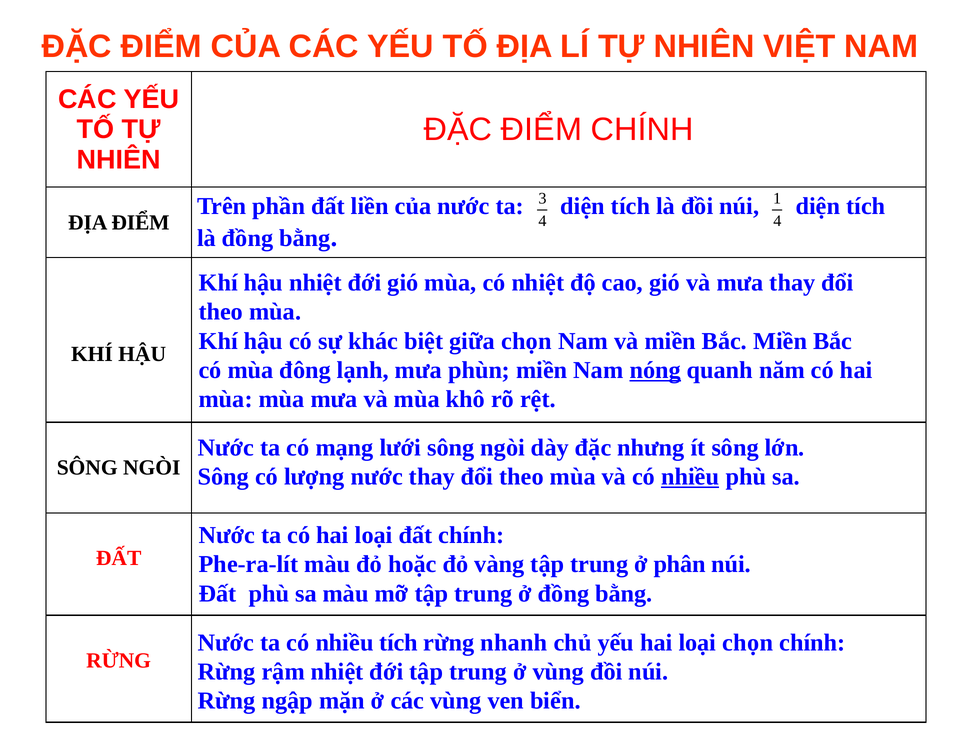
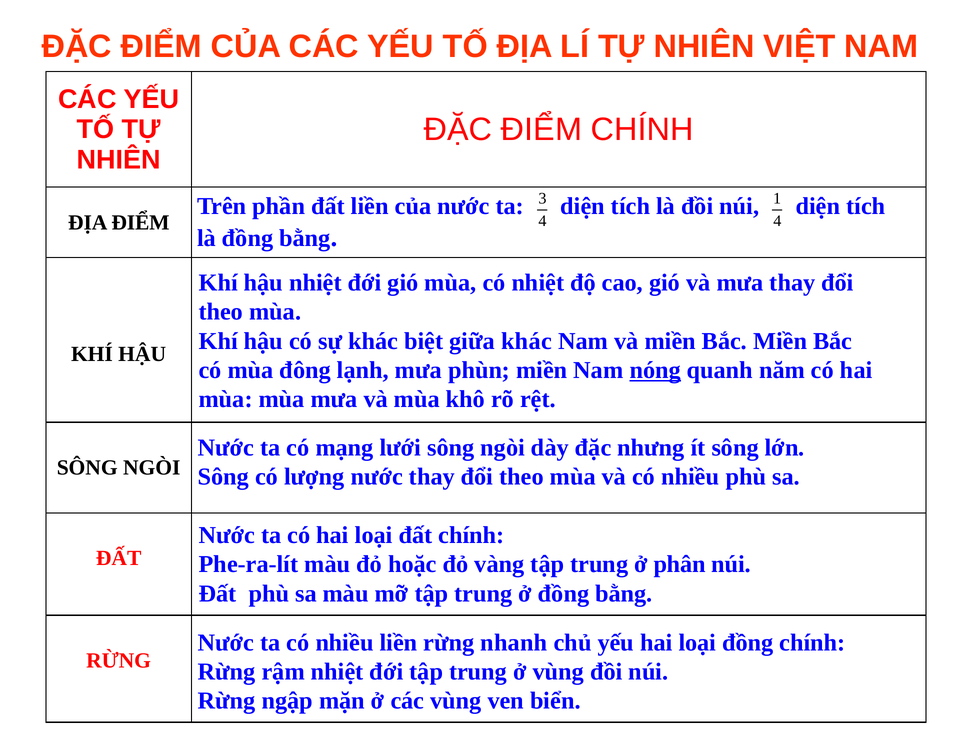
giữa chọn: chọn -> khác (526, 341)
nhiều underline: present -> none (690, 477)
nhiều tích: tích -> liền (398, 643)
loại chọn: chọn -> đồng (748, 643)
